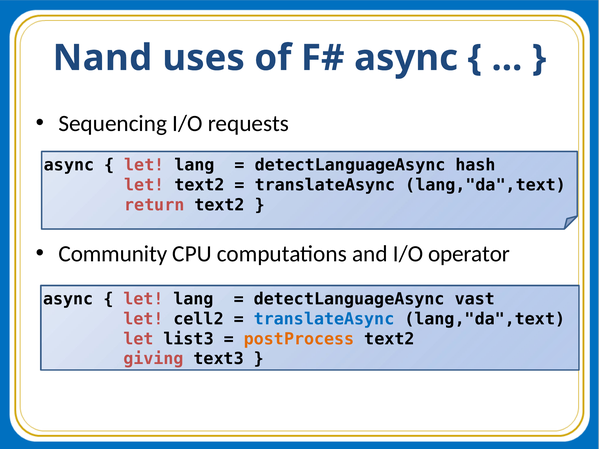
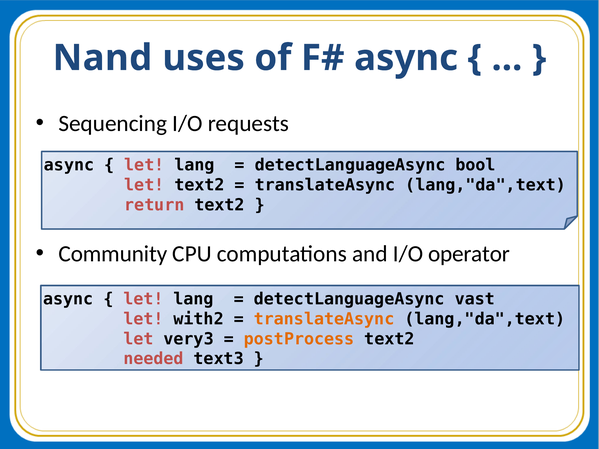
hash: hash -> bool (476, 165)
cell2: cell2 -> with2 (199, 319)
translateAsync colour: blue -> orange (324, 319)
list3: list3 -> very3 (189, 339)
giving: giving -> needed (153, 359)
